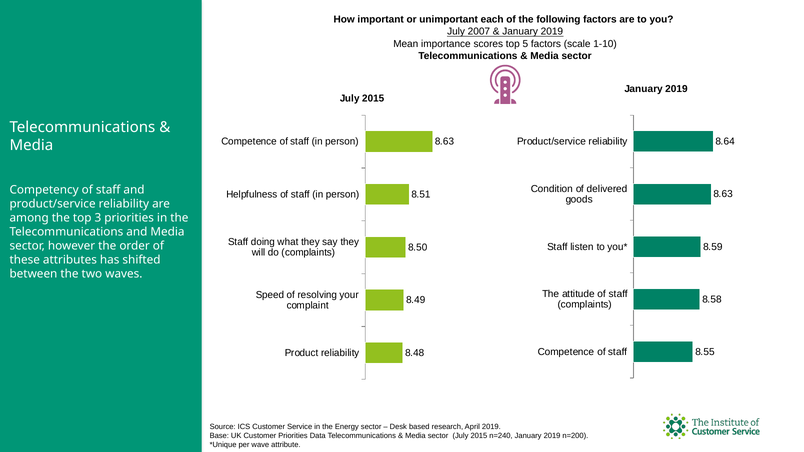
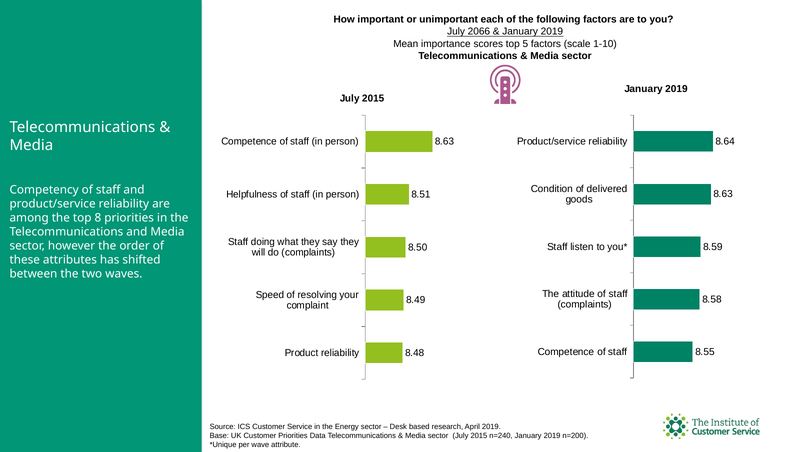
2007: 2007 -> 2066 (479, 32)
3: 3 -> 8 (98, 218)
